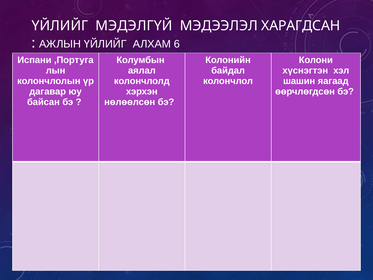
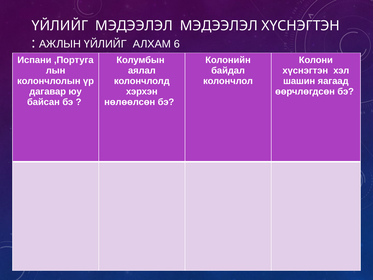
ҮЙЛИЙГ МЭДЭЛГҮЙ: МЭДЭЛГҮЙ -> МЭДЭЭЛЭЛ (134, 26)
МЭДЭЭЛЭЛ ХАРАГДСАН: ХАРАГДСАН -> ХҮСНЭГТЭН (301, 26)
